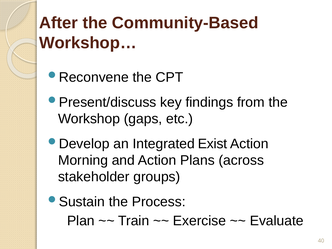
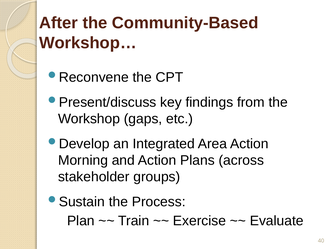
Exist: Exist -> Area (212, 144)
